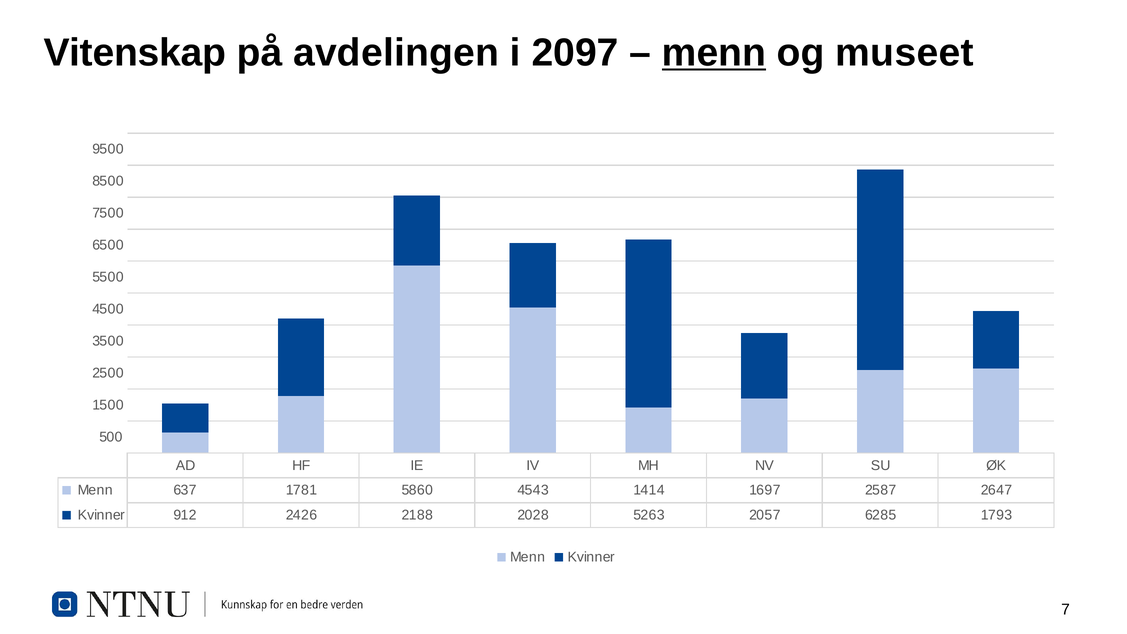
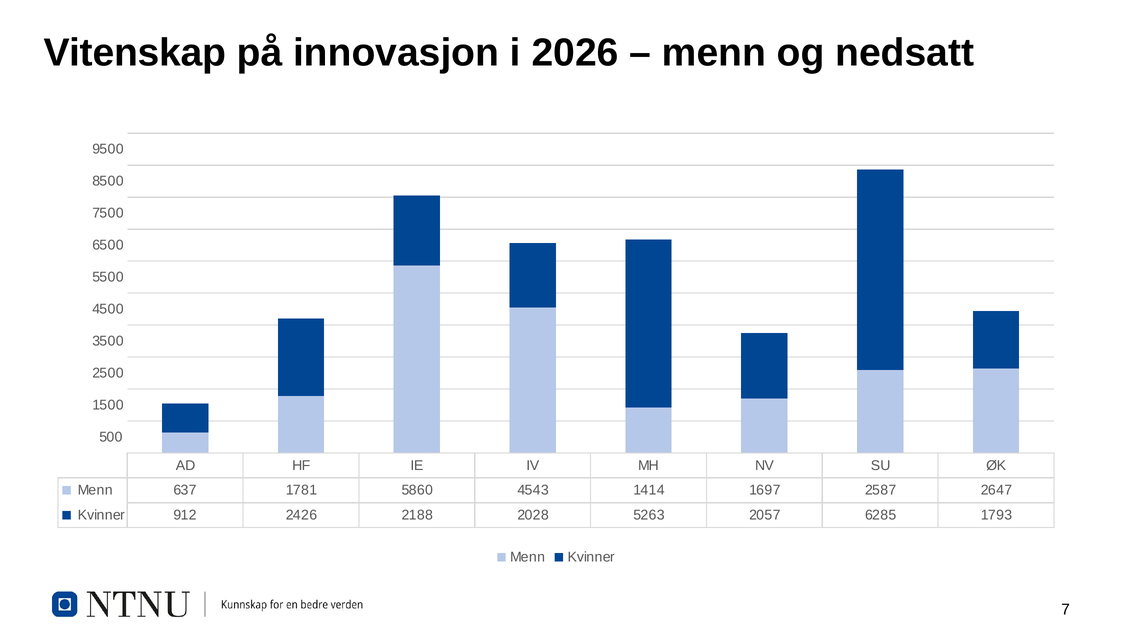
avdelingen: avdelingen -> innovasjon (396, 53)
2097: 2097 -> 2026 (575, 53)
menn underline: present -> none (714, 53)
museet: museet -> nedsatt (905, 53)
